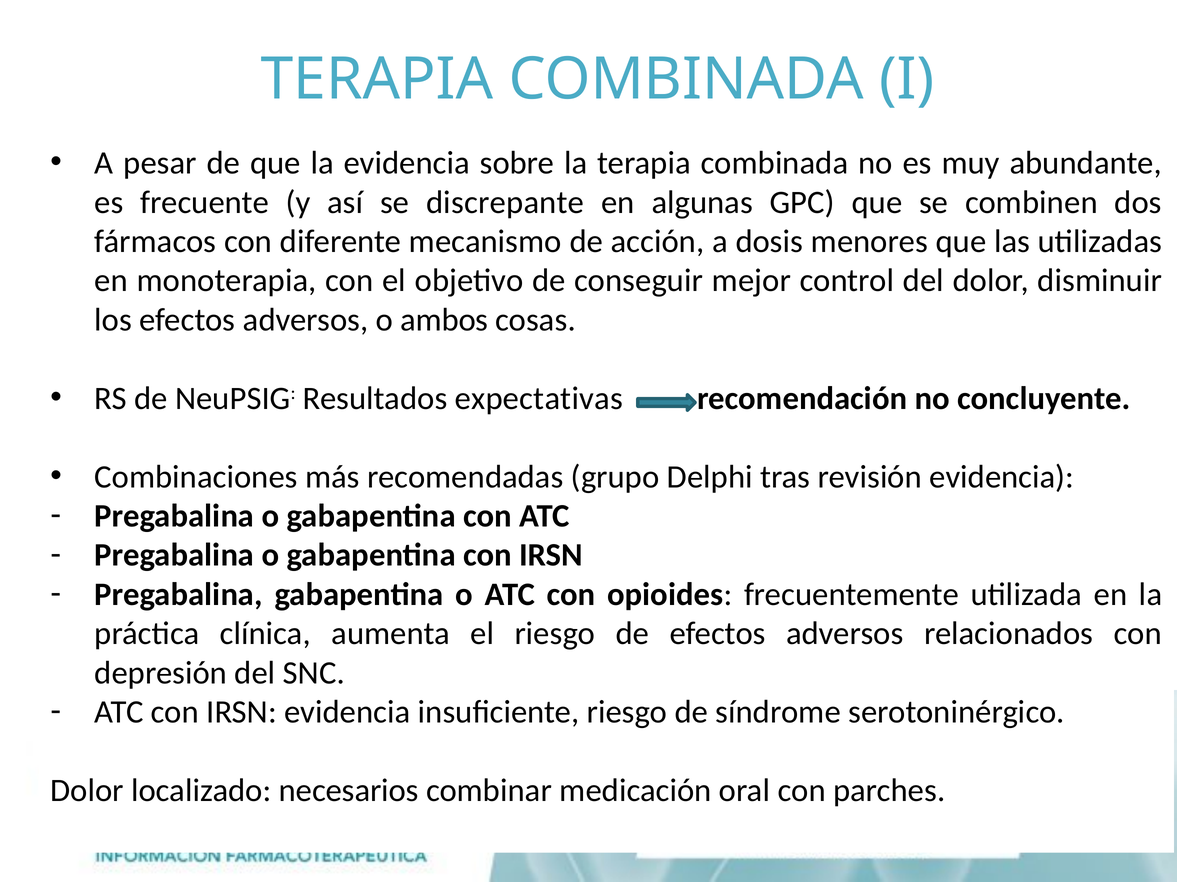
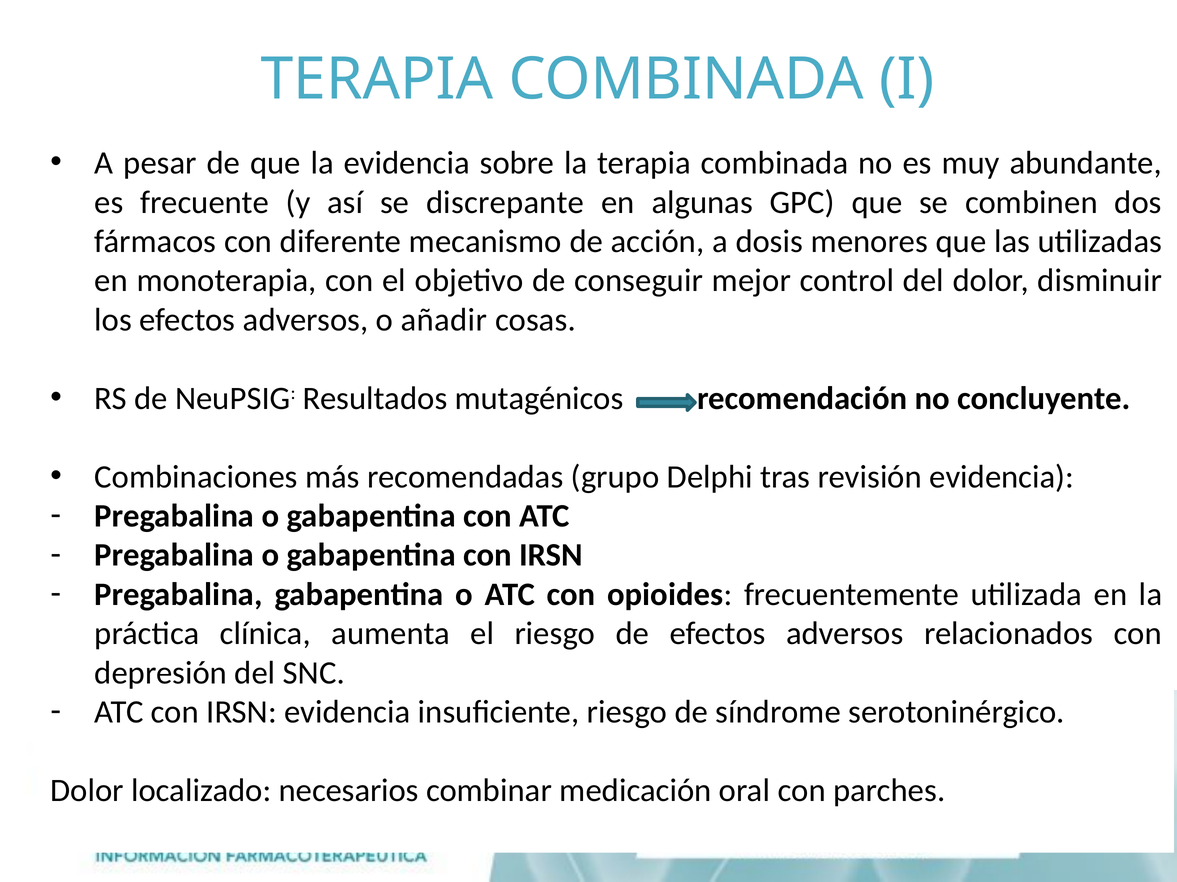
ambos: ambos -> añadir (444, 320)
expectativas: expectativas -> mutagénicos (539, 399)
